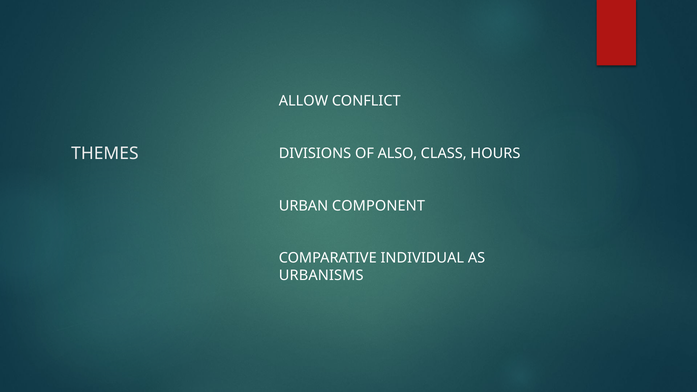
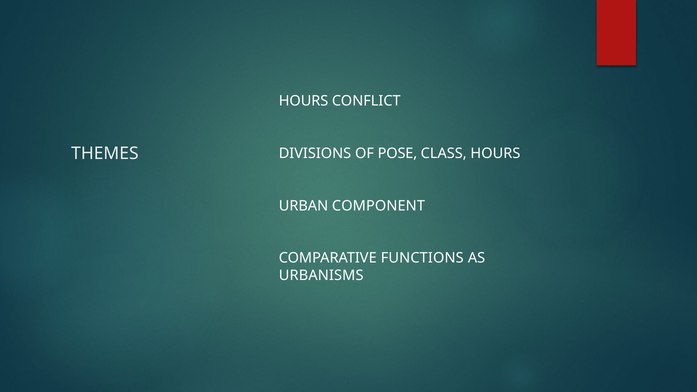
ALLOW: ALLOW -> HOURS (304, 101)
ALSO: ALSO -> POSE (397, 153)
INDIVIDUAL: INDIVIDUAL -> FUNCTIONS (422, 258)
